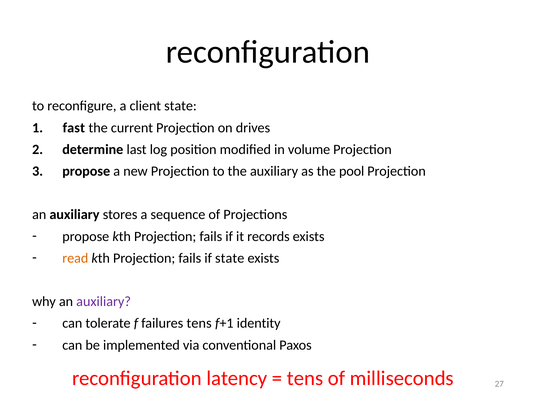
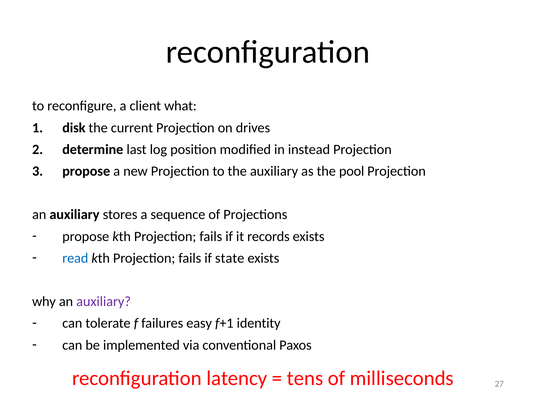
client state: state -> what (180, 106)
fast: fast -> disk (74, 128)
volume: volume -> instead (309, 149)
read colour: orange -> blue (75, 258)
failures tens: tens -> easy (199, 323)
